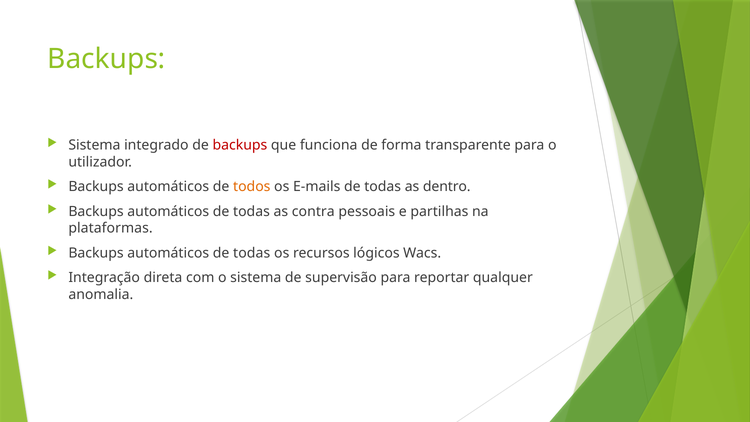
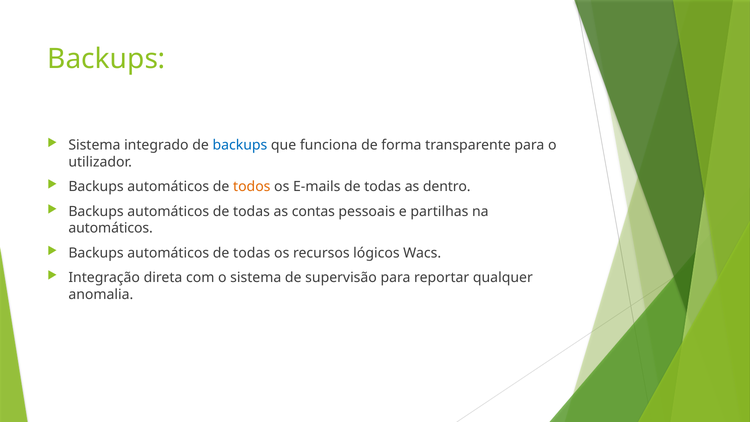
backups colour: red -> blue (240, 145)
contra: contra -> contas (313, 211)
plataformas: plataformas -> automáticos (111, 228)
